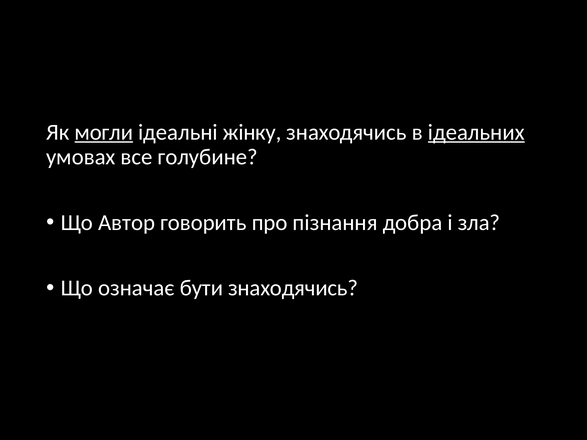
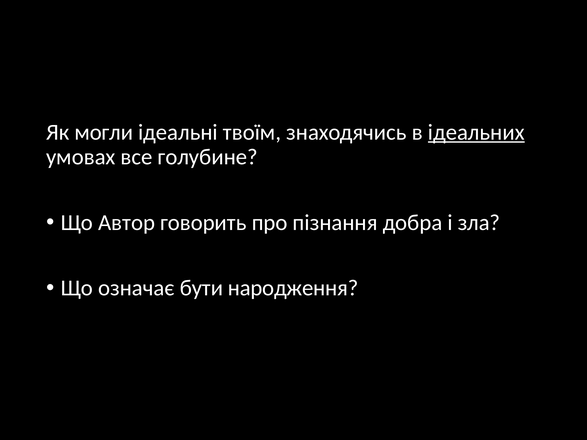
могли underline: present -> none (104, 132)
жінку: жінку -> твоїм (252, 132)
бути знаходячись: знаходячись -> народження (293, 288)
